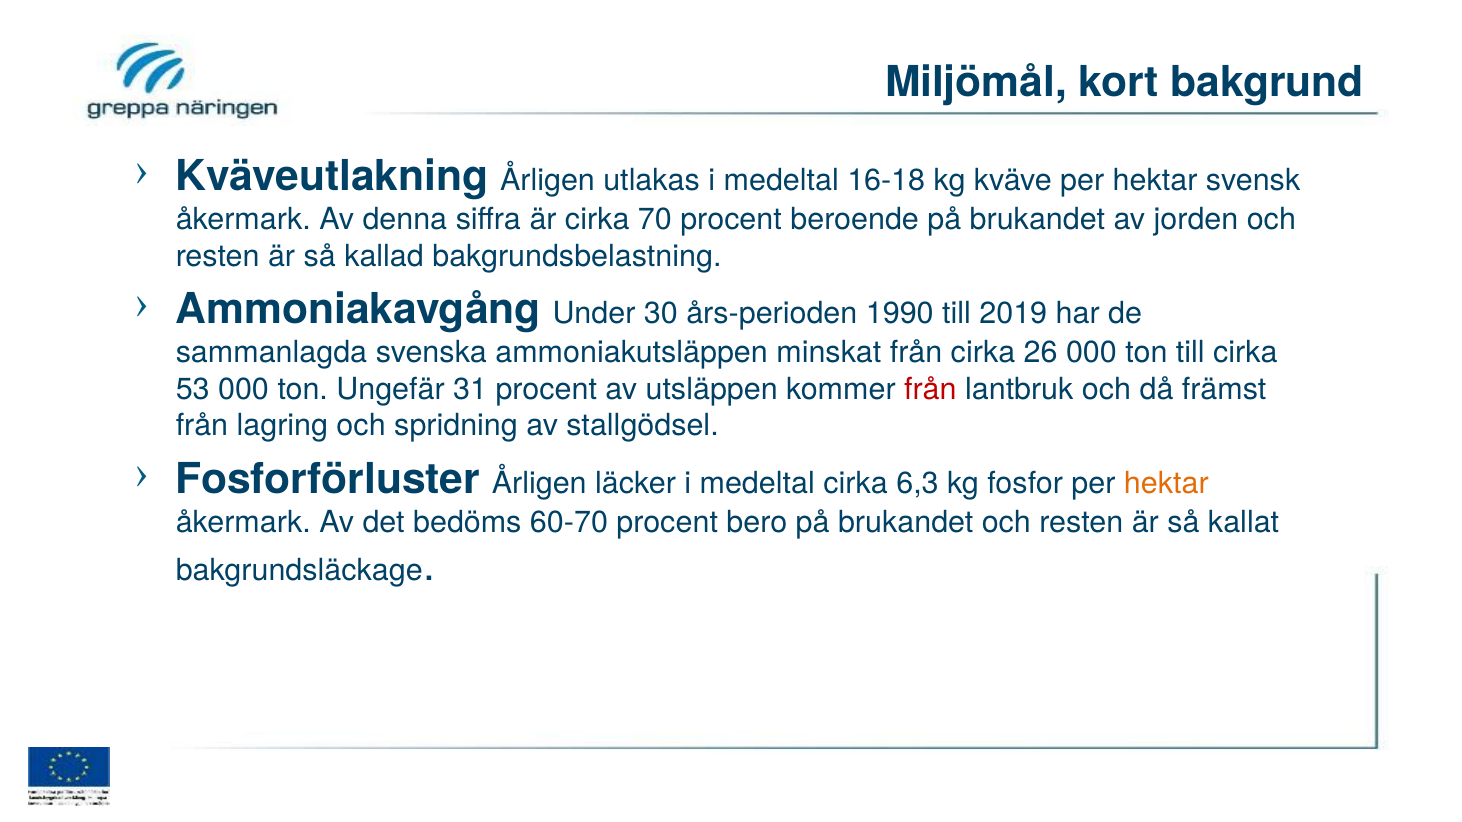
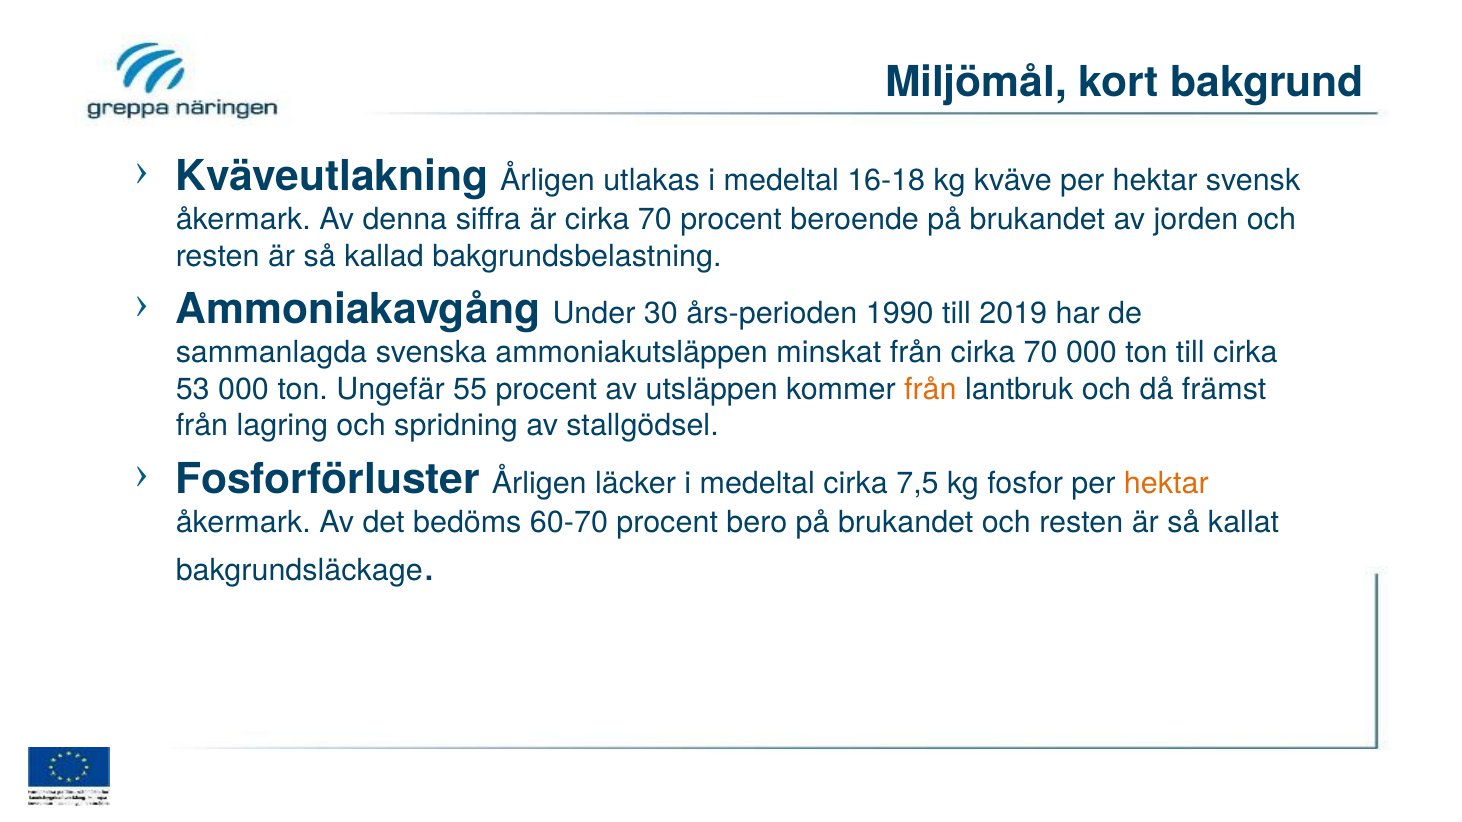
från cirka 26: 26 -> 70 (1041, 353)
31: 31 -> 55 (470, 389)
från colour: red -> orange (930, 389)
6,3: 6,3 -> 7,5 (917, 483)
